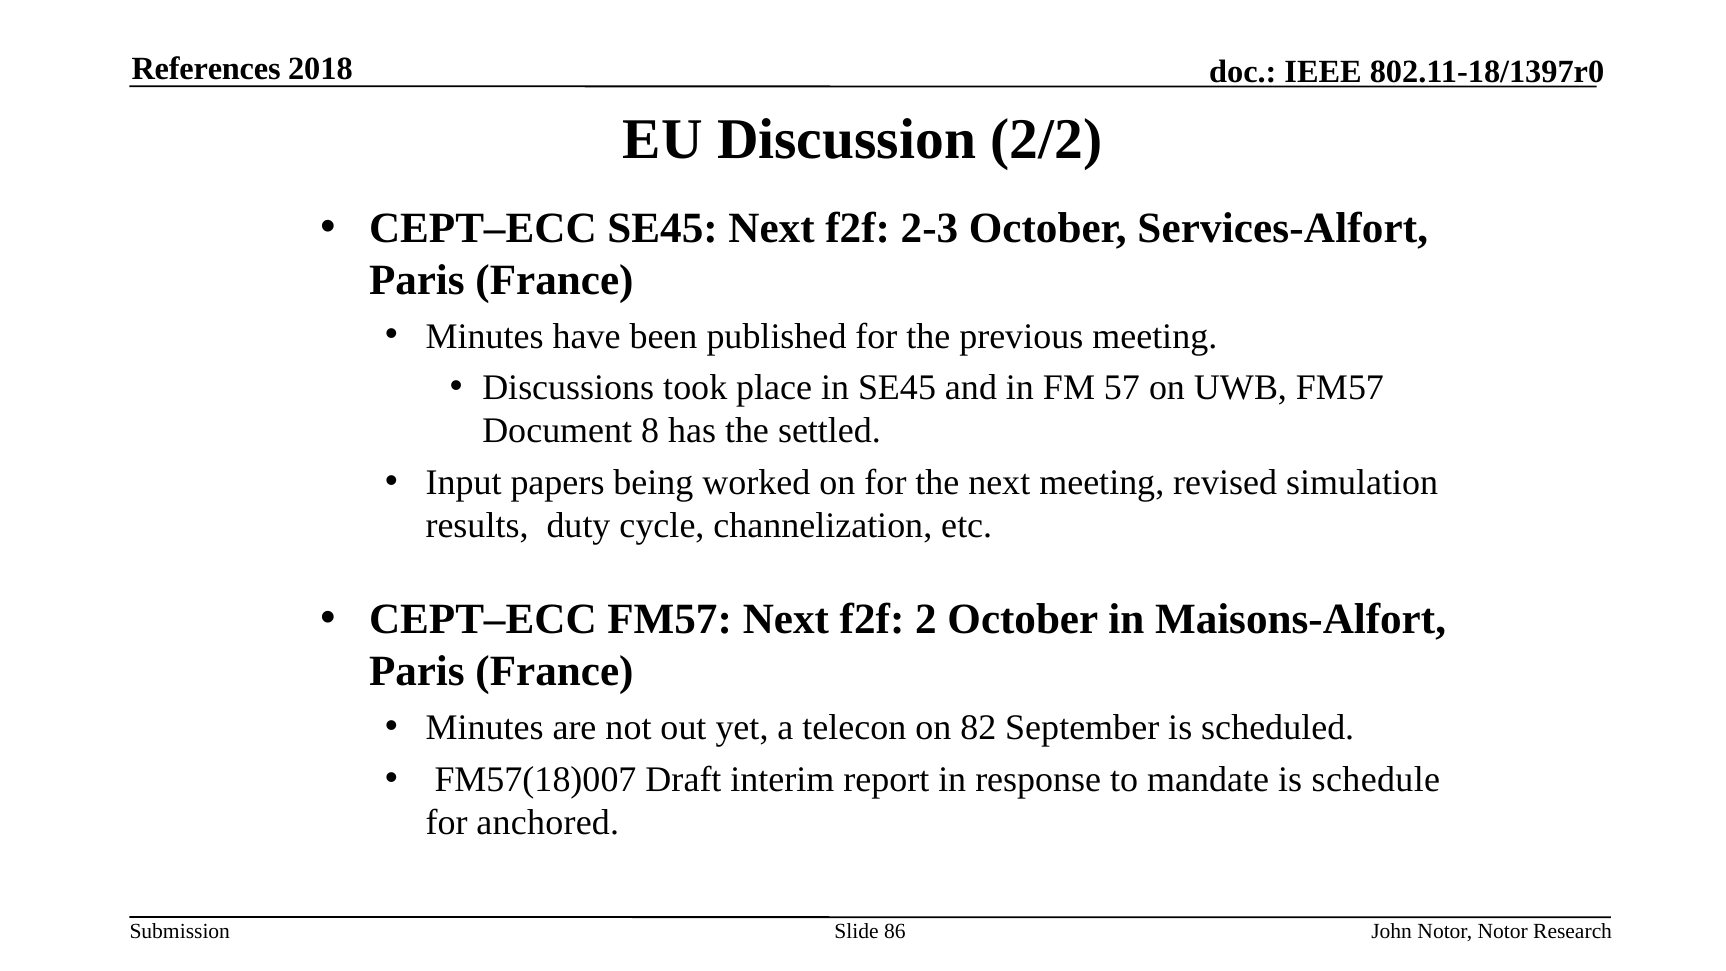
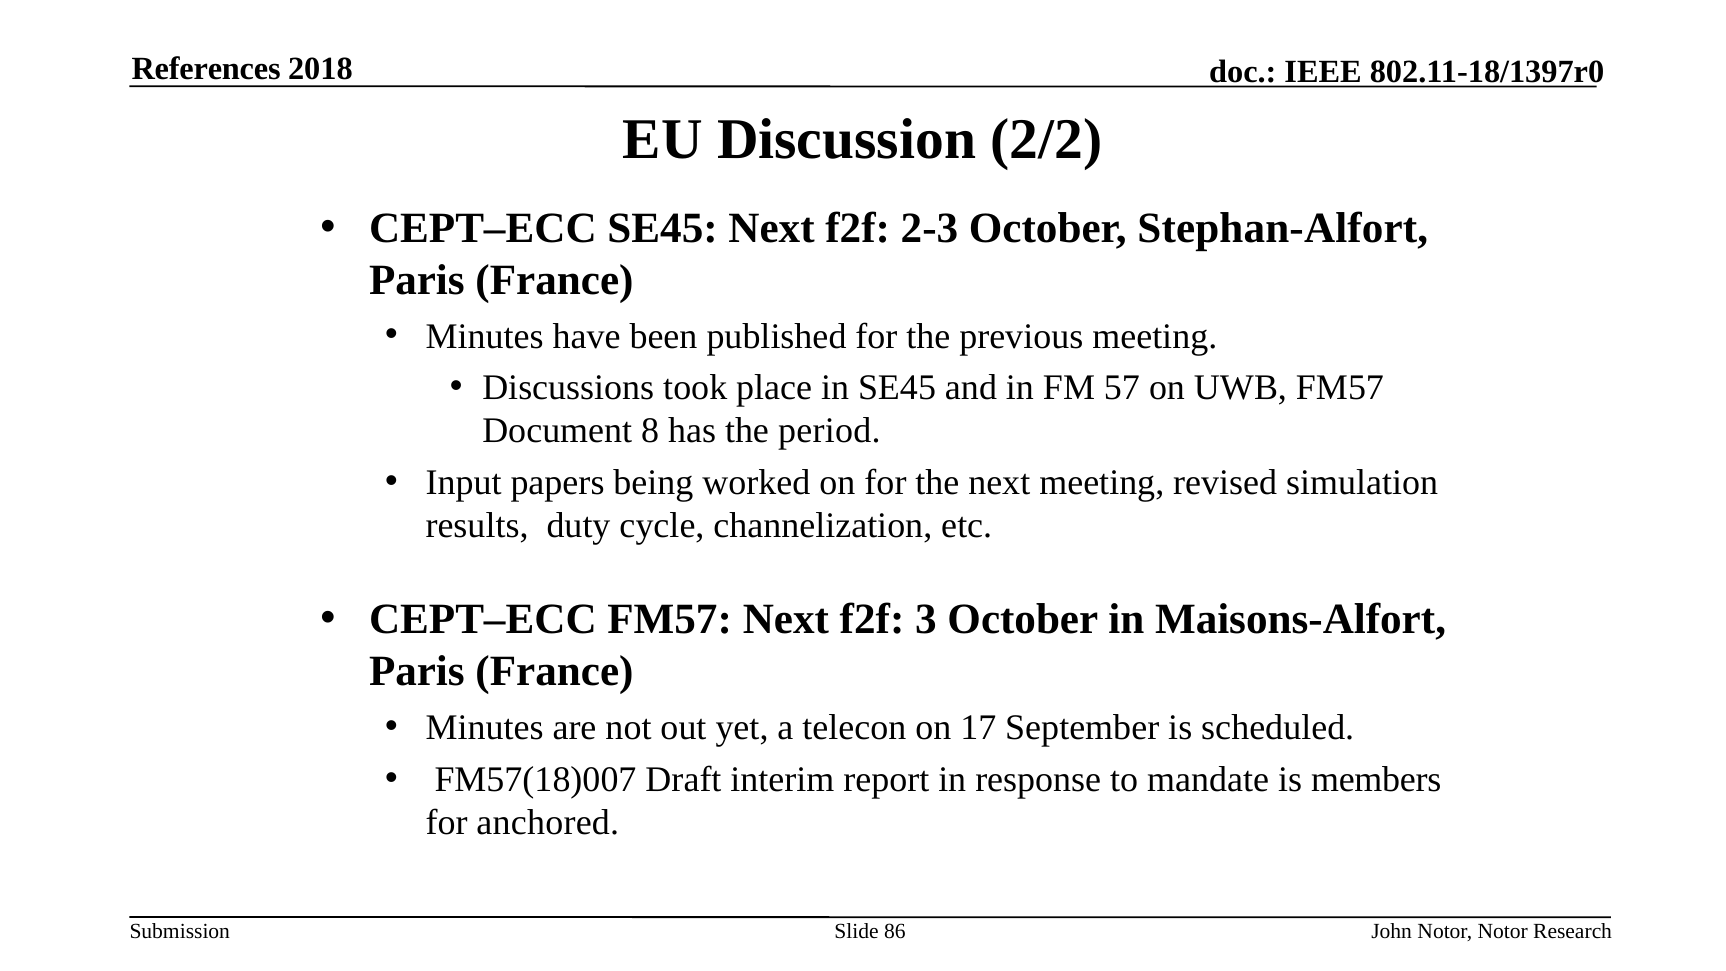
Services-Alfort: Services-Alfort -> Stephan-Alfort (1283, 228)
settled: settled -> period (829, 431)
2: 2 -> 3 (926, 619)
82: 82 -> 17 (978, 727)
schedule: schedule -> members (1376, 779)
